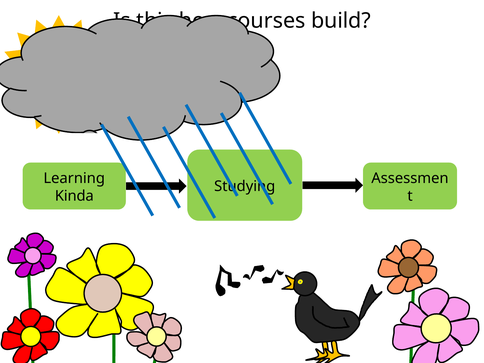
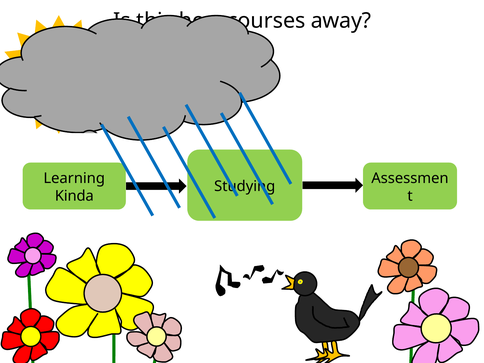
build: build -> away (341, 21)
